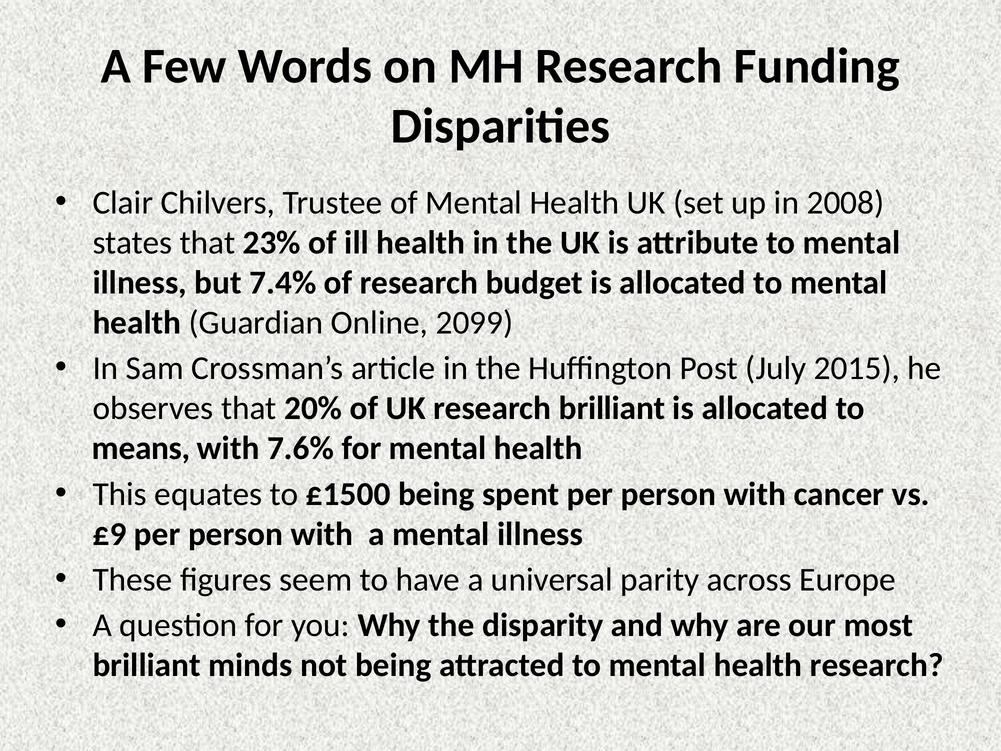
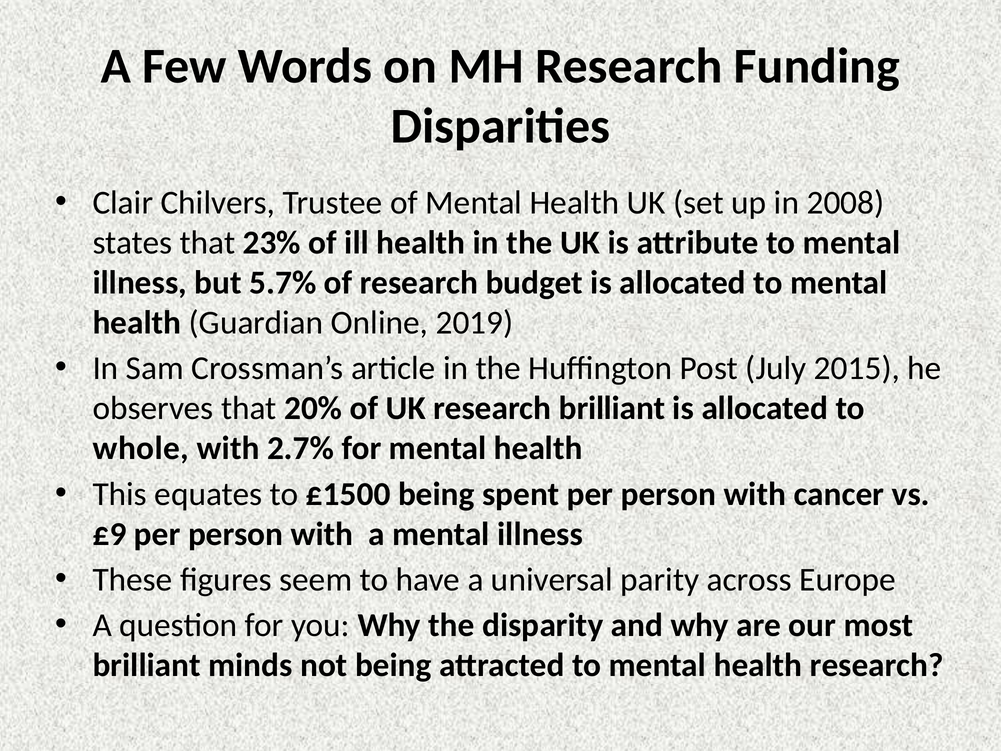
7.4%: 7.4% -> 5.7% (283, 283)
2099: 2099 -> 2019 (475, 323)
means: means -> whole (141, 448)
7.6%: 7.6% -> 2.7% (301, 448)
